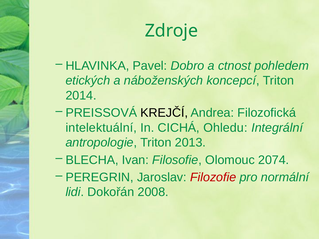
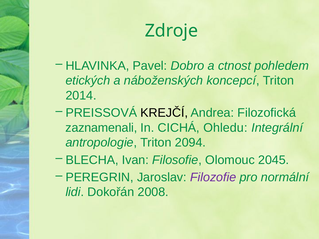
intelektuální: intelektuální -> zaznamenali (101, 128)
2013: 2013 -> 2094 (190, 143)
2074: 2074 -> 2045 (274, 160)
Filozofie colour: red -> purple (213, 177)
